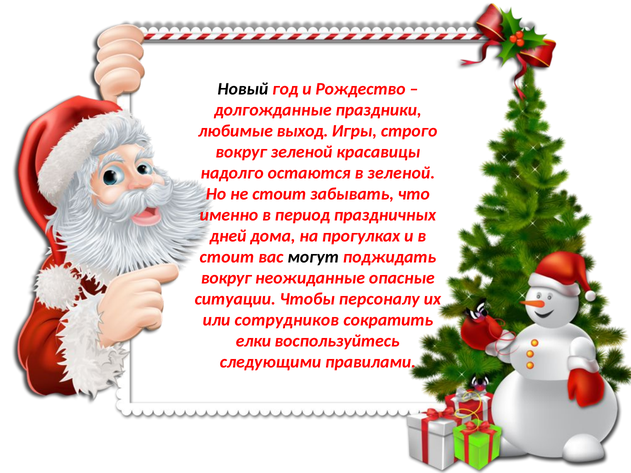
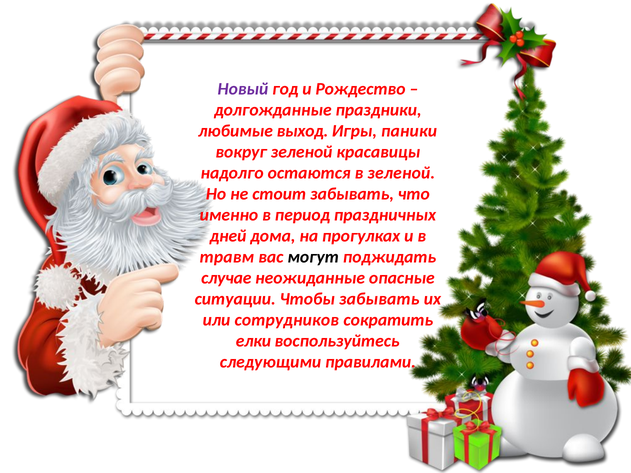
Новый colour: black -> purple (243, 89)
строго: строго -> паники (409, 131)
стоит: стоит -> травм (227, 257)
вокруг: вокруг -> случае (226, 278)
Чтобы персоналу: персоналу -> забывать (379, 299)
